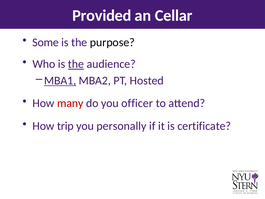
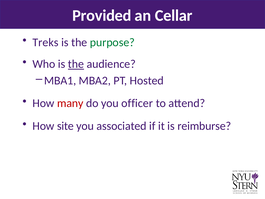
Some: Some -> Treks (45, 42)
purpose colour: black -> green (112, 42)
MBA1 underline: present -> none (60, 80)
trip: trip -> site (65, 126)
personally: personally -> associated (122, 126)
certificate: certificate -> reimburse (204, 126)
